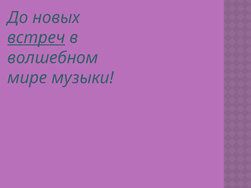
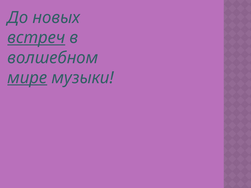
мире underline: none -> present (27, 78)
